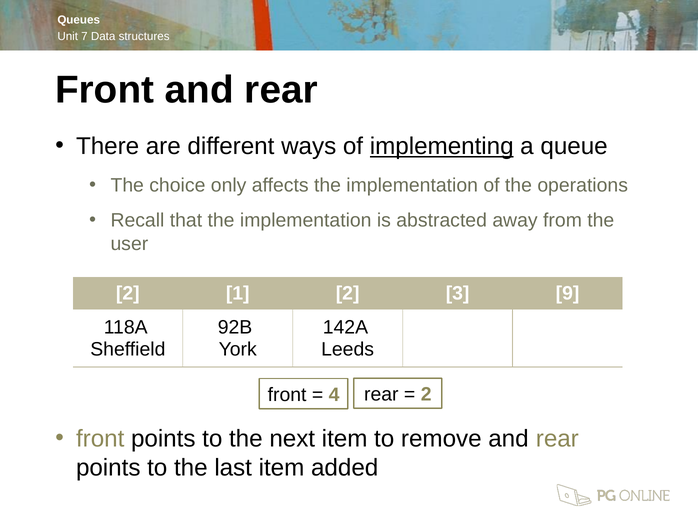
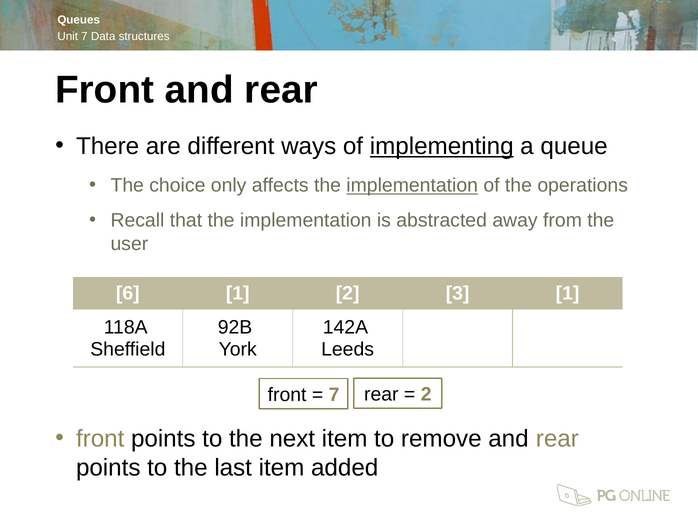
implementation underline: none -> present (412, 186)
2: 2 -> 6 (128, 294)
3 9: 9 -> 1 (568, 294)
4: 4 -> 7 (334, 395)
